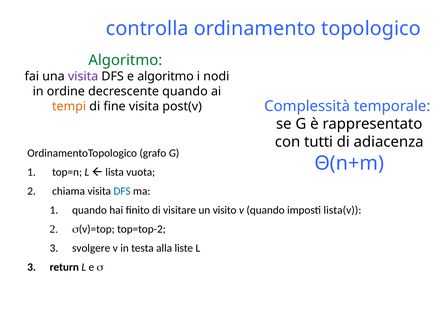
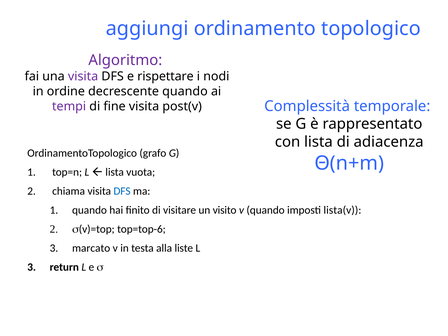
controlla: controlla -> aggiungi (147, 29)
Algoritmo colour: green -> purple (125, 60)
e algoritmo: algoritmo -> rispettare (165, 77)
tempi colour: orange -> purple (69, 106)
con tutti: tutti -> lista (318, 142)
top=top-2: top=top-2 -> top=top-6 (141, 229)
svolgere: svolgere -> marcato (91, 248)
